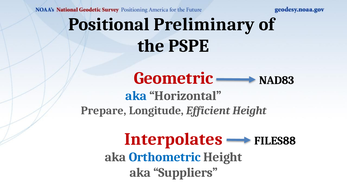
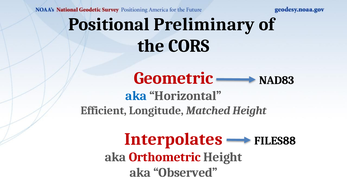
PSPE: PSPE -> CORS (189, 46)
Prepare: Prepare -> Efficient (104, 111)
Efficient: Efficient -> Matched (208, 111)
Orthometric colour: blue -> red (165, 157)
Suppliers: Suppliers -> Observed (186, 173)
